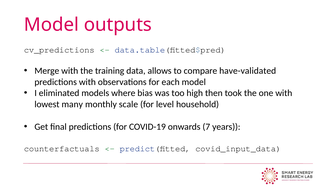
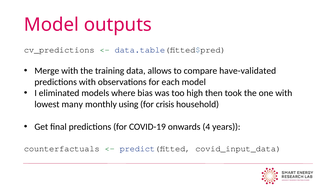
scale: scale -> using (129, 104)
level: level -> crisis (165, 104)
7: 7 -> 4 (206, 127)
